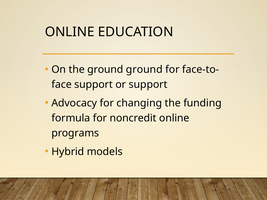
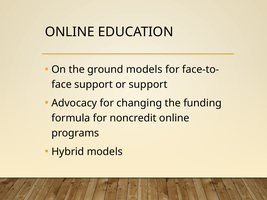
ground ground: ground -> models (144, 70)
